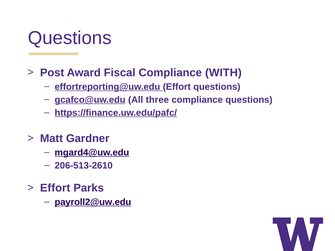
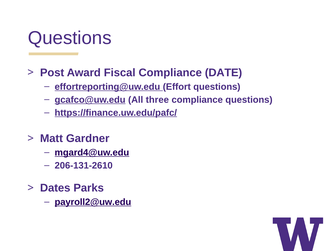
WITH: WITH -> DATE (224, 73)
206-513-2610: 206-513-2610 -> 206-131-2610 (84, 166)
Effort: Effort -> Dates (55, 188)
